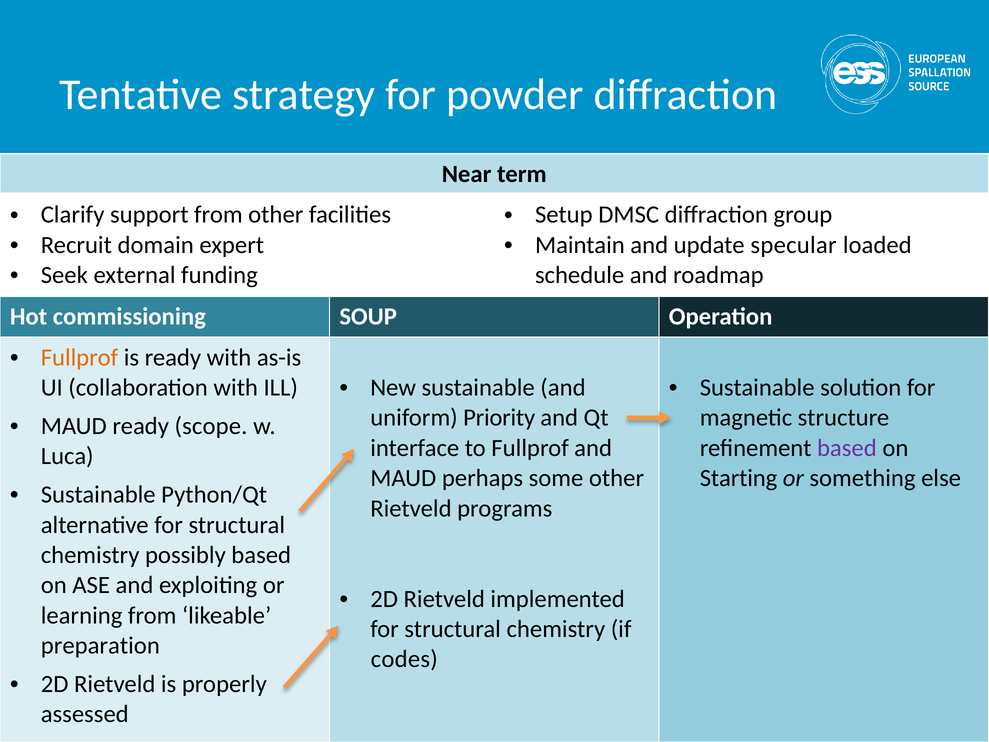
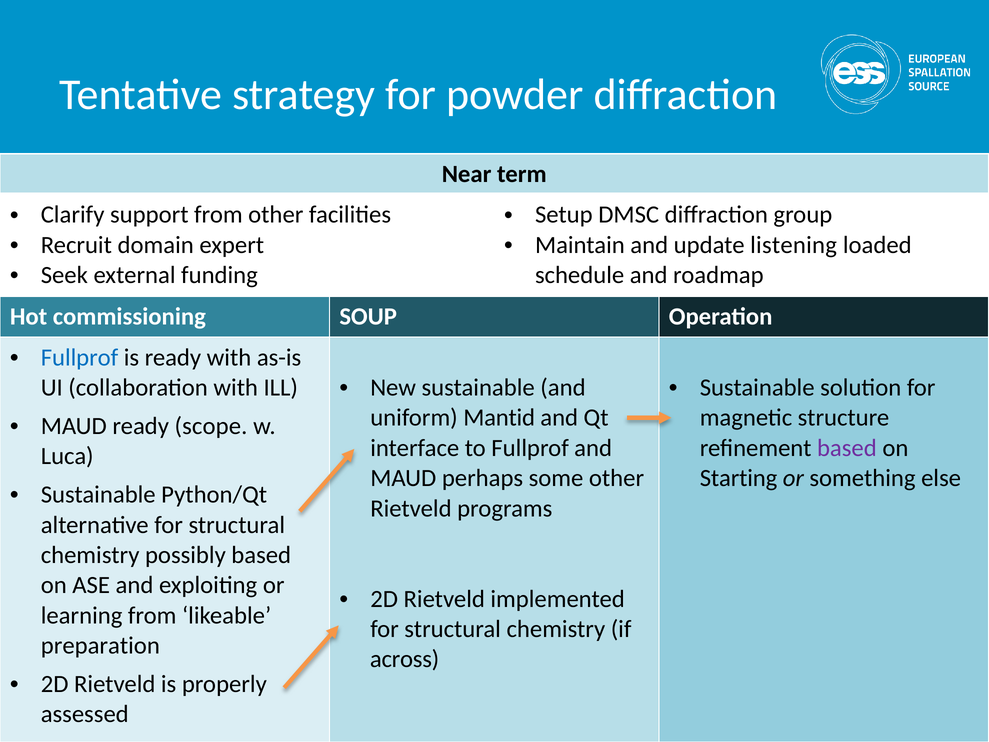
specular: specular -> listening (794, 245)
Fullprof colour: orange -> blue (80, 357)
Priority: Priority -> Mantid (499, 418)
codes: codes -> across (405, 659)
